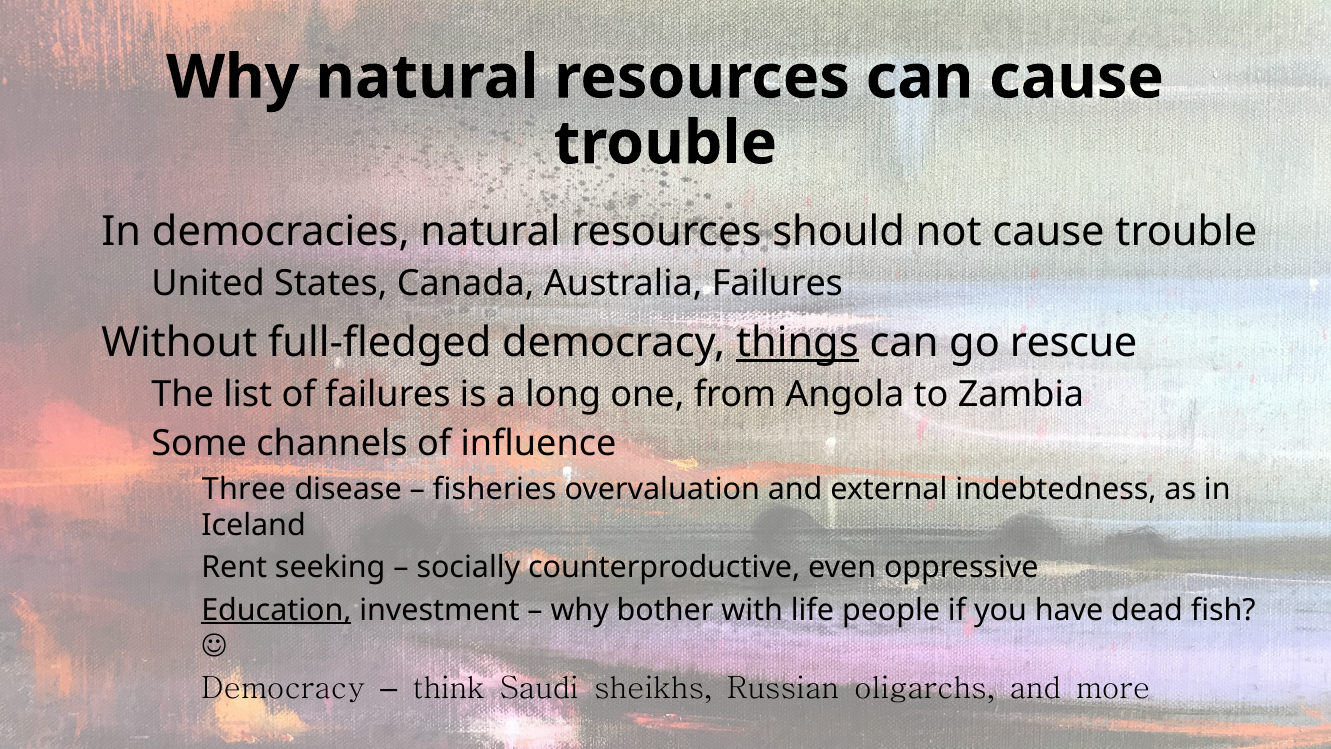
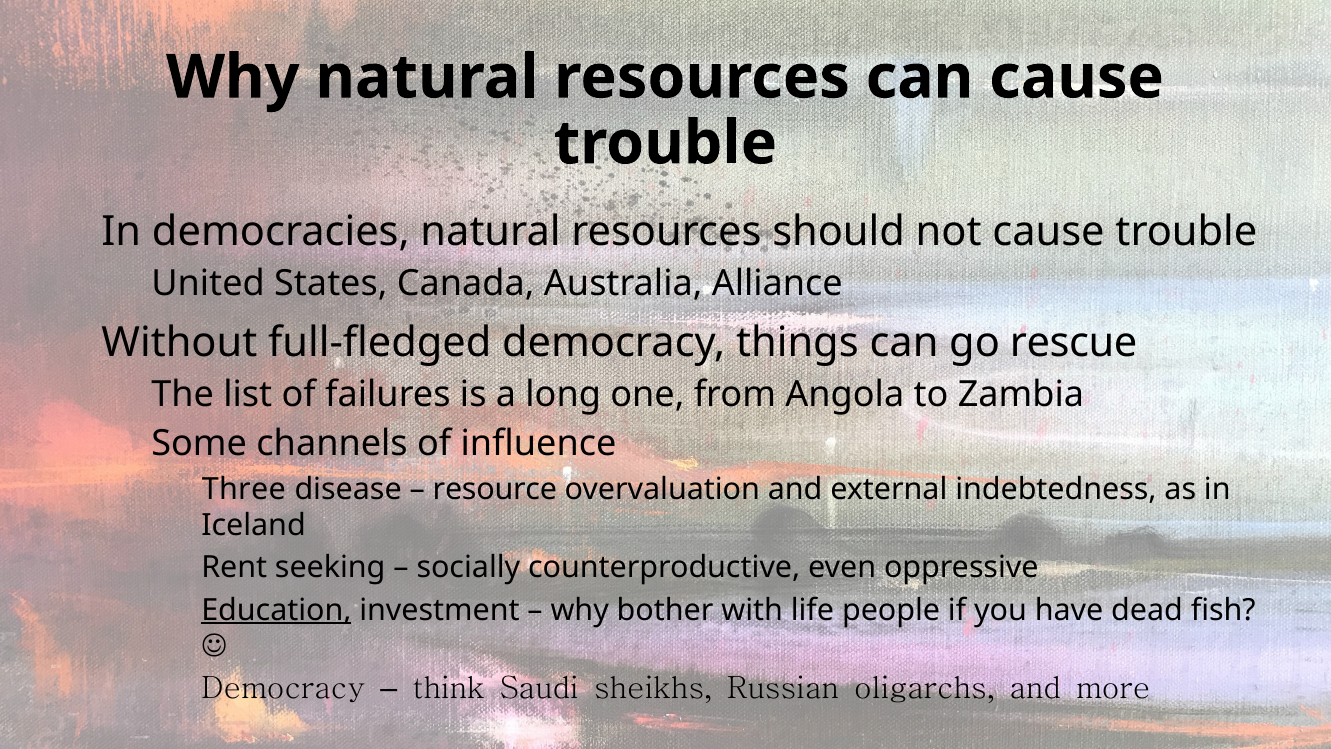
Australia Failures: Failures -> Alliance (777, 284)
things underline: present -> none (797, 343)
fisheries: fisheries -> resource (495, 489)
